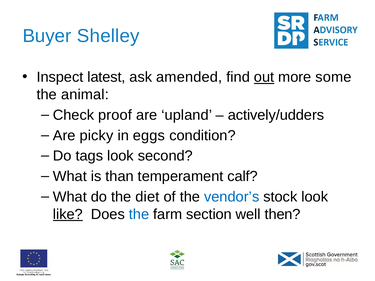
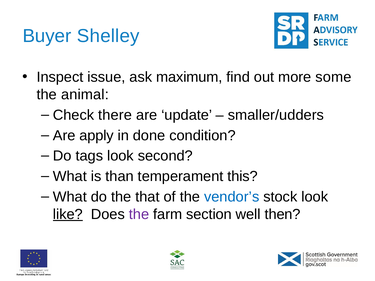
latest: latest -> issue (106, 77)
amended: amended -> maximum (189, 77)
out underline: present -> none (264, 77)
proof: proof -> there (115, 115)
upland: upland -> update (187, 115)
actively/udders: actively/udders -> smaller/udders (276, 115)
picky: picky -> apply (97, 136)
eggs: eggs -> done (149, 136)
calf: calf -> this (243, 176)
diet: diet -> that (147, 197)
the colour: blue -> purple (139, 214)
